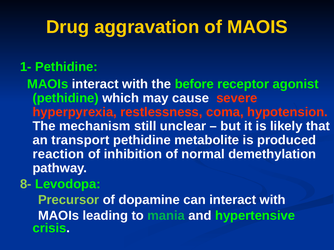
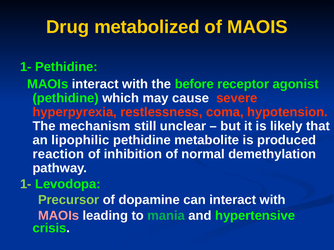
aggravation: aggravation -> metabolized (147, 27)
transport: transport -> lipophilic (80, 140)
8-: 8- -> 1- (26, 185)
MAOIs colour: white -> pink (59, 216)
